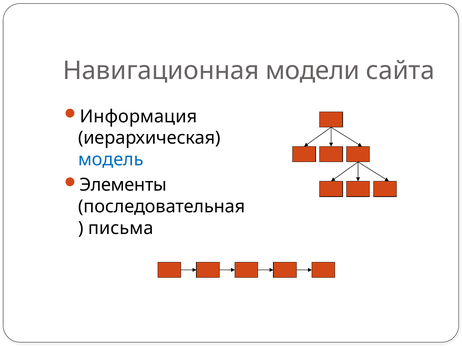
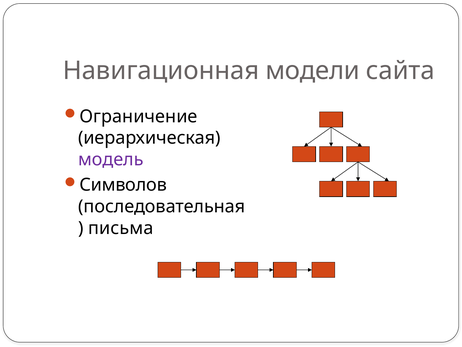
Информация: Информация -> Ограничение (139, 116)
модель colour: blue -> purple (111, 159)
Элементы: Элементы -> Символов (123, 185)
